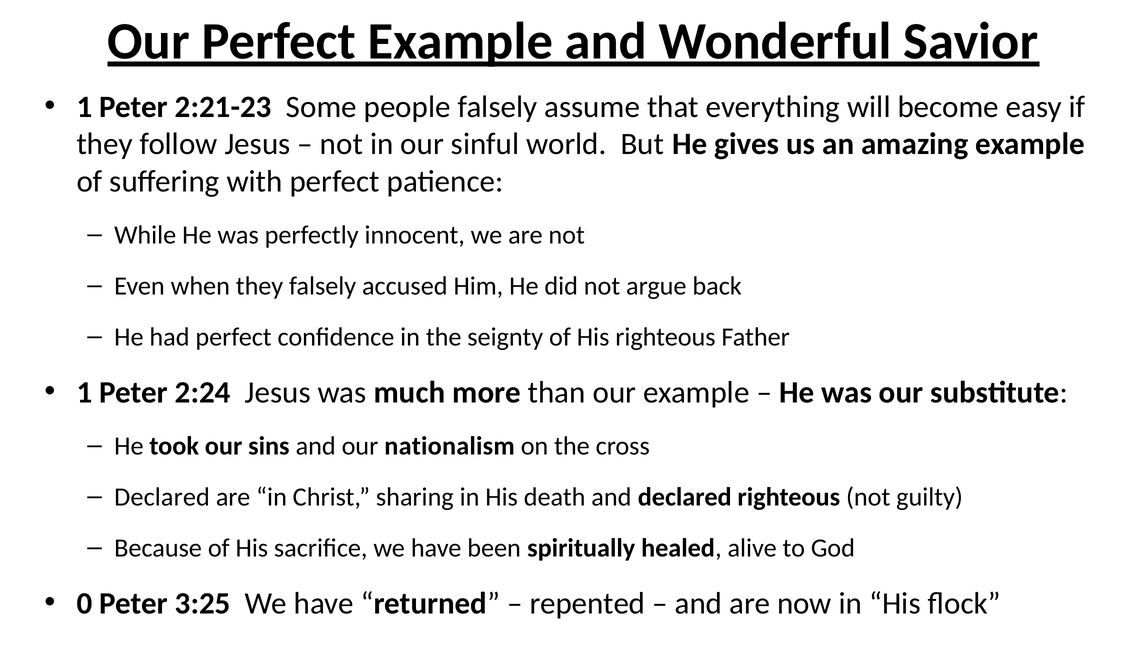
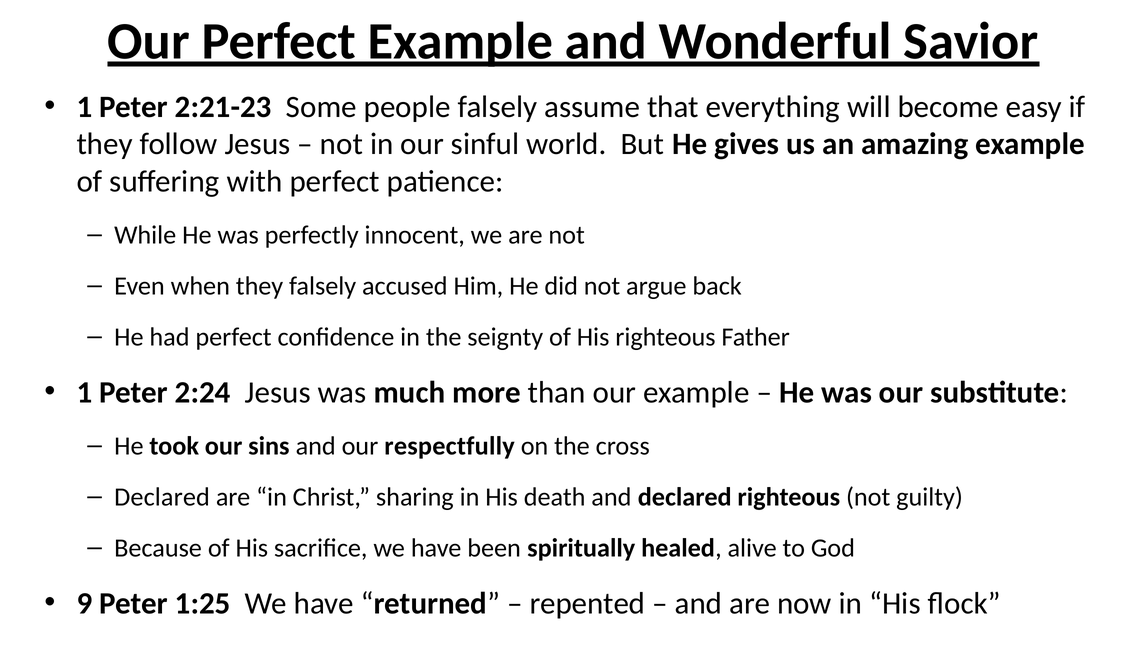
nationalism: nationalism -> respectfully (450, 446)
0: 0 -> 9 (84, 603)
3:25: 3:25 -> 1:25 (203, 603)
